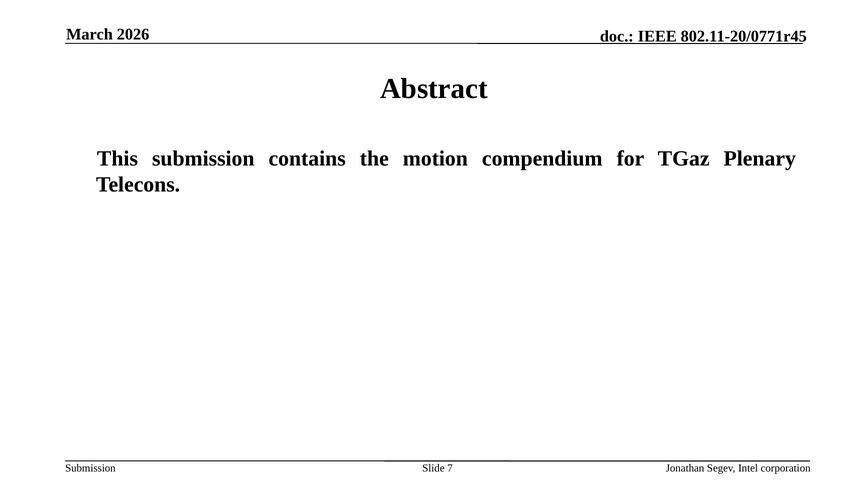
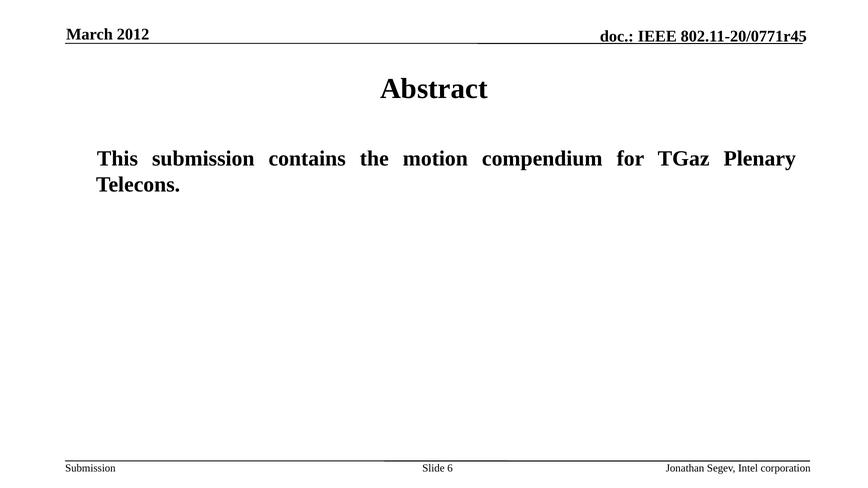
2026: 2026 -> 2012 (133, 35)
7: 7 -> 6 (450, 468)
